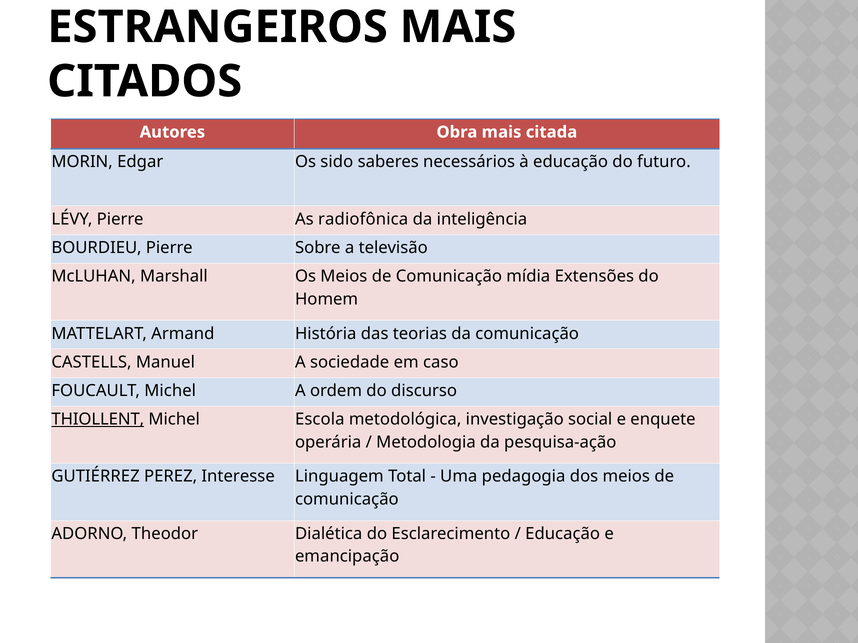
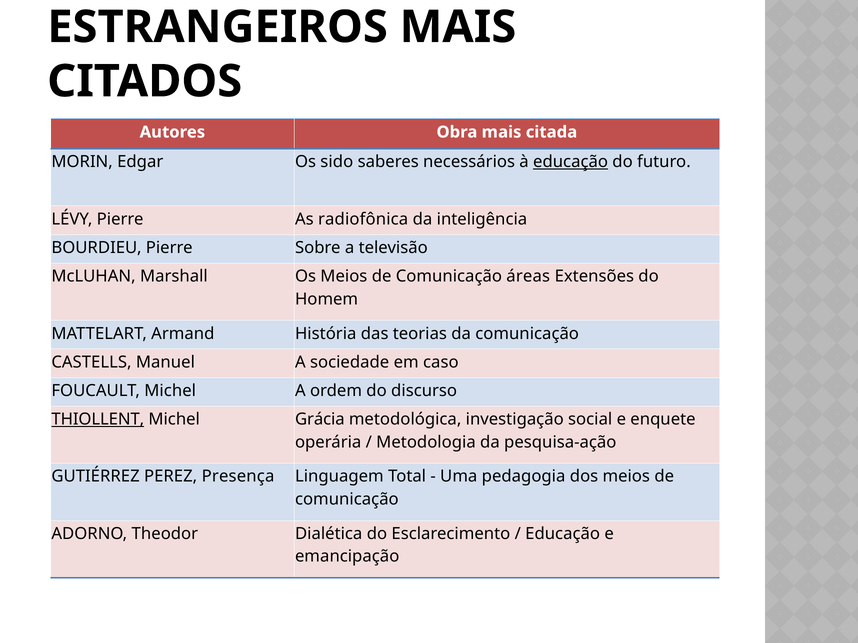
educação underline: none -> present (571, 162)
mídia: mídia -> áreas (528, 277)
Escola: Escola -> Grácia (320, 420)
Interesse: Interesse -> Presença (238, 477)
